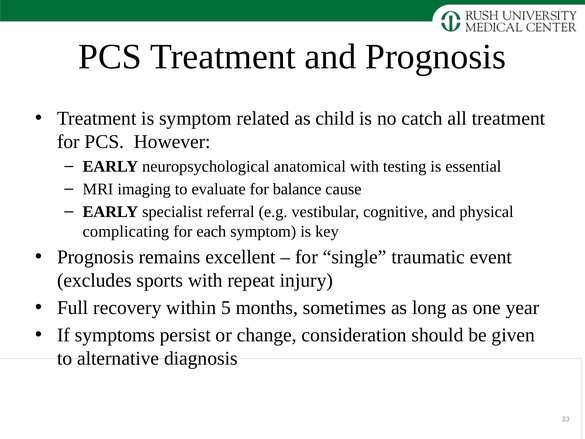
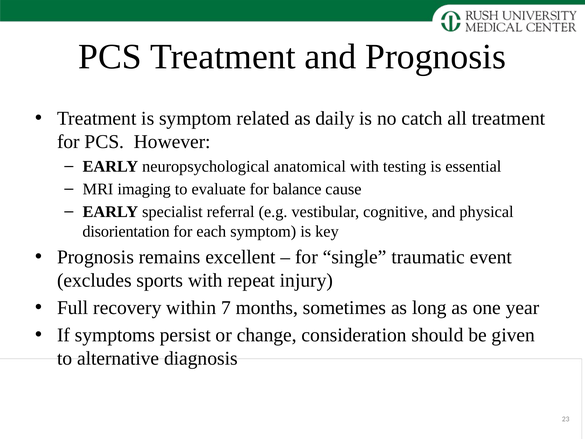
child: child -> daily (335, 118)
complicating: complicating -> disorientation (126, 231)
5: 5 -> 7 (226, 308)
